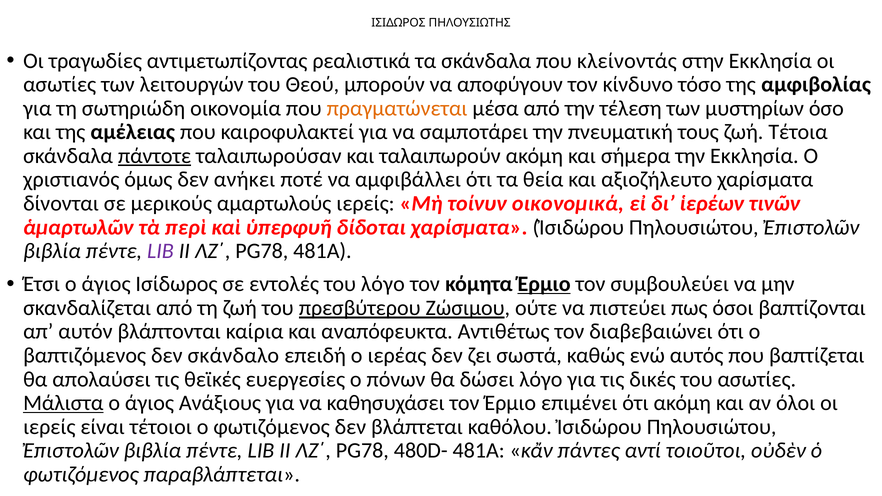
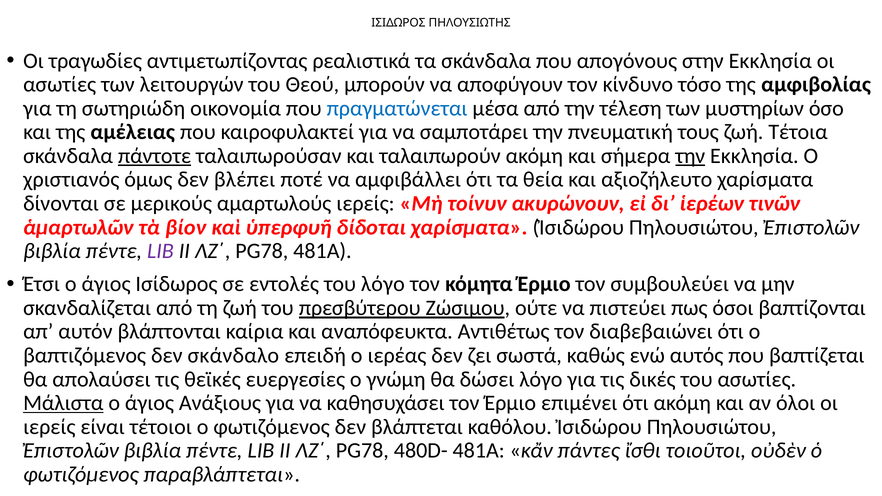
κλείνοντάς: κλείνοντάς -> απογόνους (627, 61)
πραγματώνεται colour: orange -> blue (397, 108)
την underline: none -> present (690, 156)
ανήκει: ανήκει -> βλέπει (245, 180)
οικονομικά: οικονομικά -> ακυρώνουν (568, 204)
περὶ: περὶ -> βίον (186, 227)
Έρμιο underline: present -> none (544, 284)
πόνων: πόνων -> γνώμη (396, 379)
αντί: αντί -> ἴσθι (643, 451)
